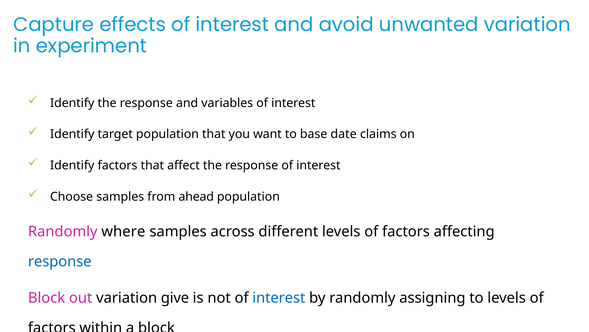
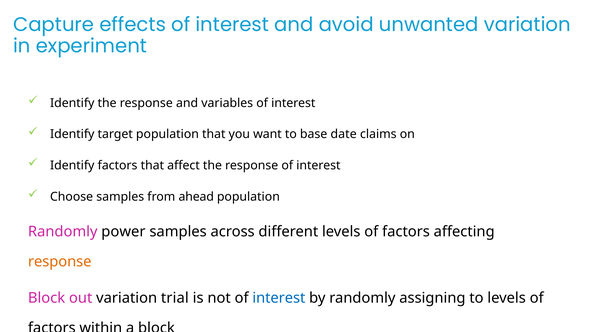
where: where -> power (123, 231)
response colour: blue -> orange (60, 261)
give: give -> trial (175, 297)
